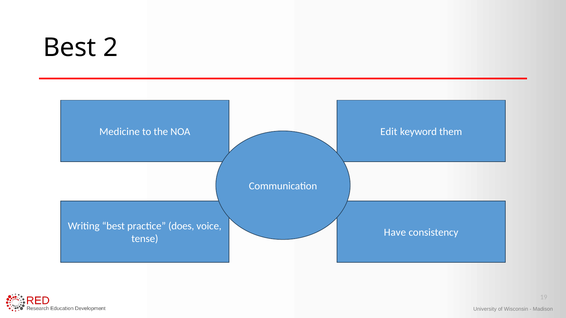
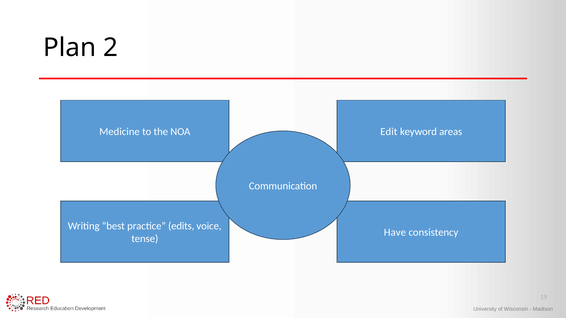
Best: Best -> Plan (70, 48)
them: them -> areas (451, 132)
does: does -> edits (181, 226)
